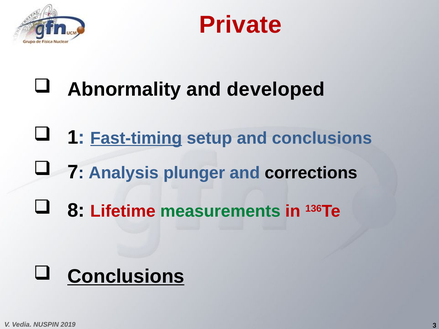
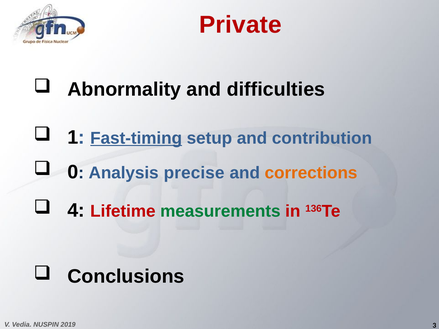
developed: developed -> difficulties (276, 90)
and conclusions: conclusions -> contribution (322, 138)
7: 7 -> 0 (73, 172)
plunger: plunger -> precise (194, 173)
corrections colour: black -> orange (311, 173)
8: 8 -> 4 (76, 211)
Conclusions underline: present -> none (126, 277)
